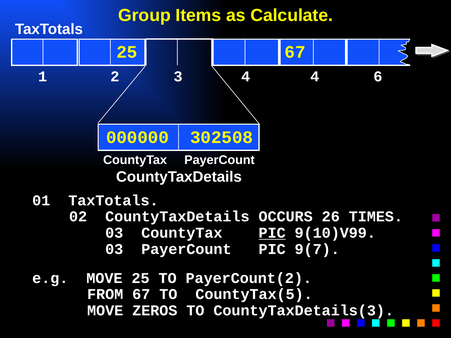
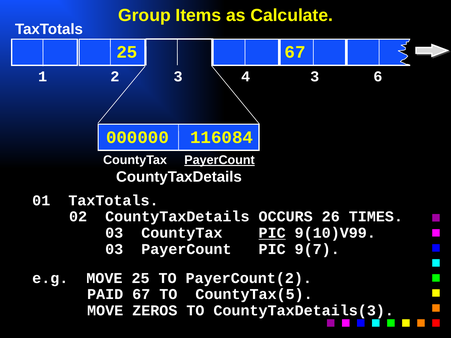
4 4: 4 -> 3 (315, 77)
302508: 302508 -> 116084 (222, 138)
PayerCount underline: none -> present (220, 160)
FROM: FROM -> PAID (105, 295)
